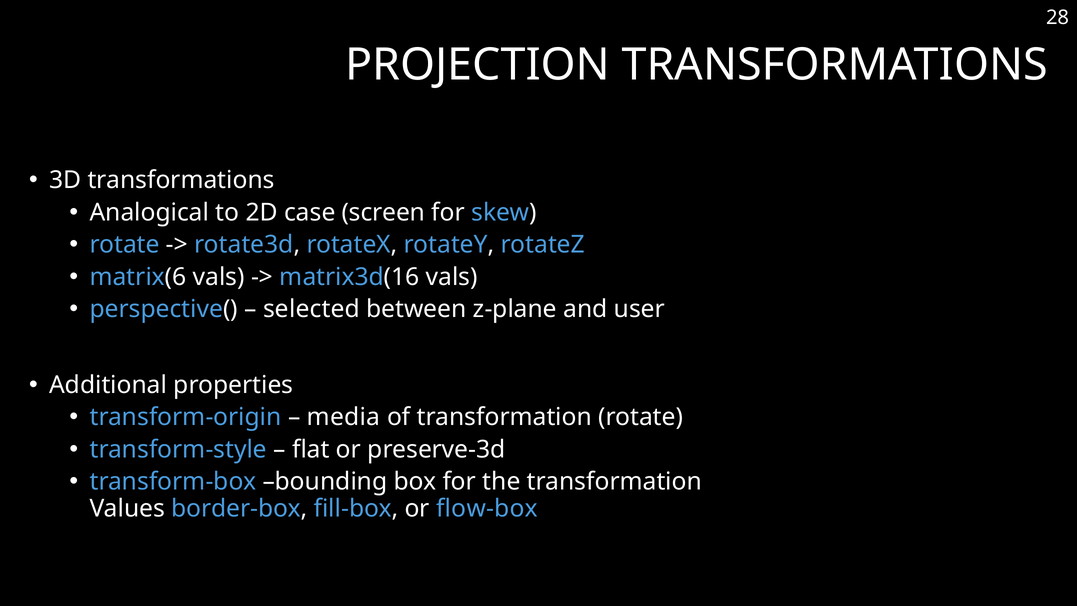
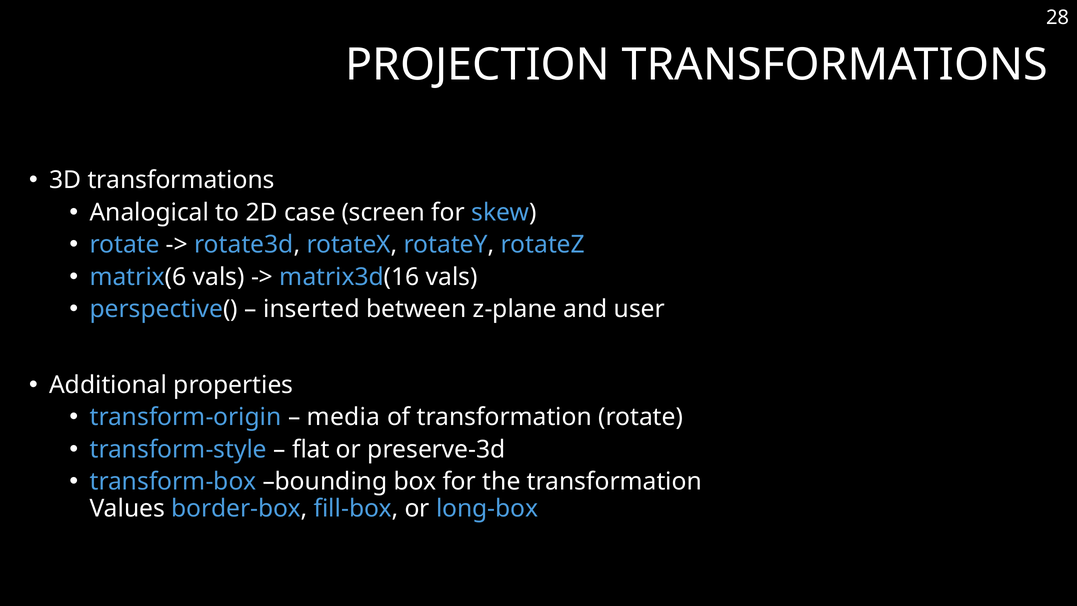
selected: selected -> inserted (311, 309)
flow-box: flow-box -> long-box (487, 508)
